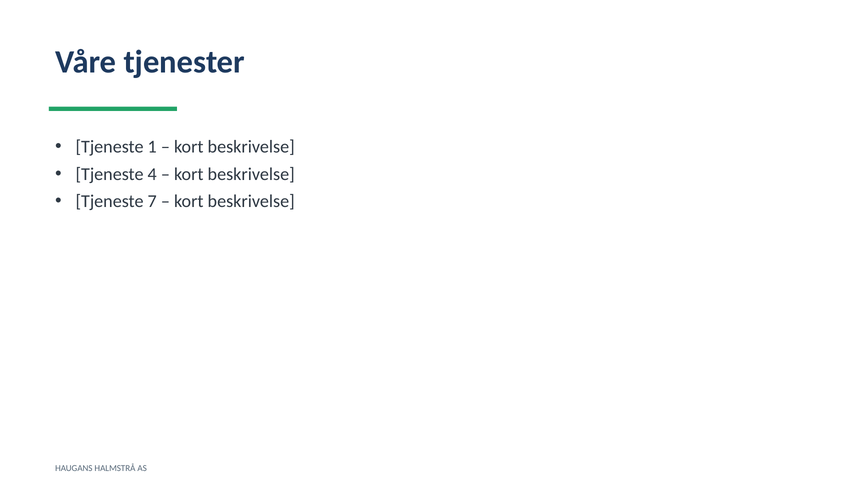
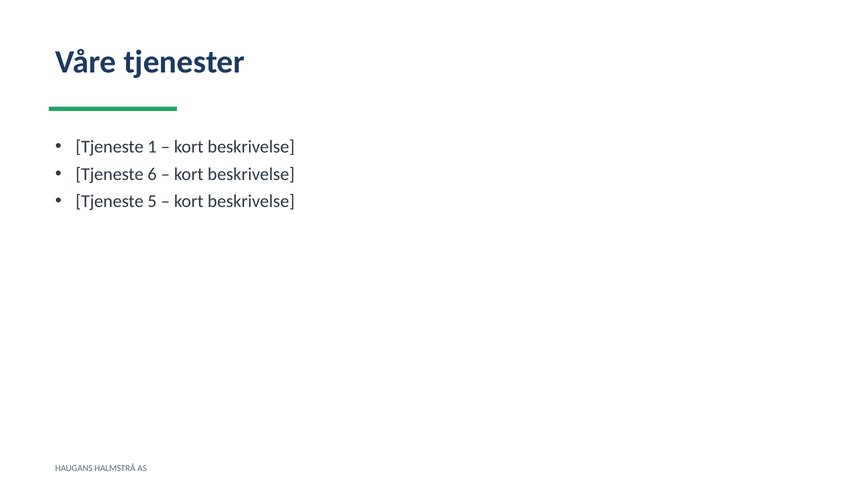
4: 4 -> 6 (152, 174)
7: 7 -> 5 (152, 201)
